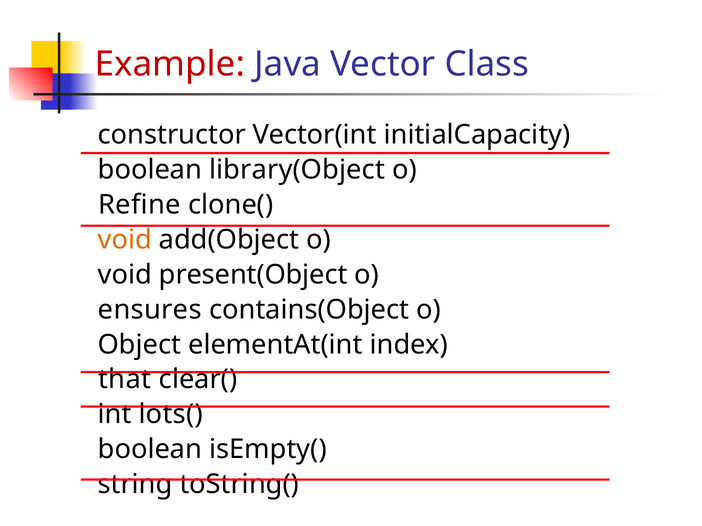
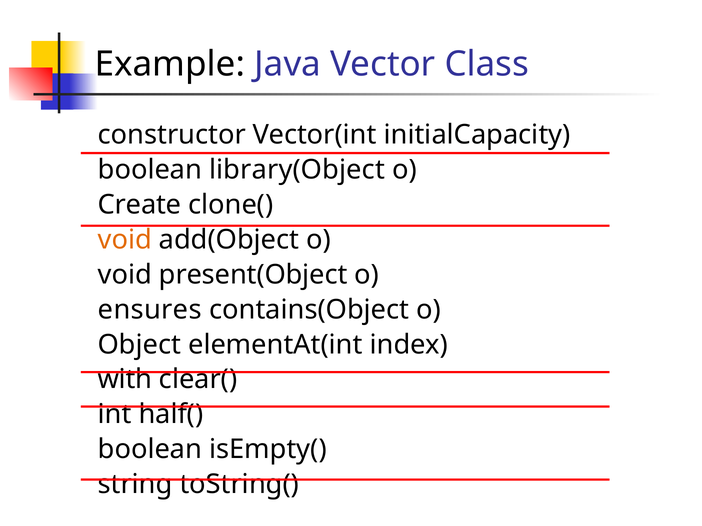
Example colour: red -> black (170, 64)
Refine: Refine -> Create (140, 205)
that: that -> with (125, 380)
lots(: lots( -> half( (171, 415)
